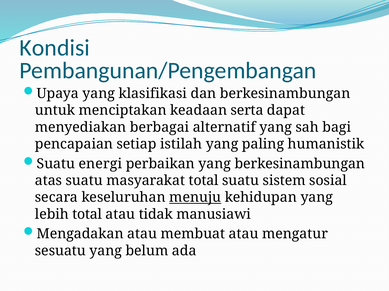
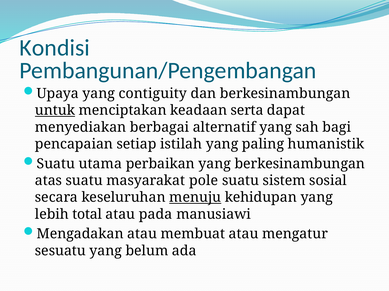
klasifikasi: klasifikasi -> contiguity (153, 94)
untuk underline: none -> present (55, 111)
energi: energi -> utama (100, 164)
masyarakat total: total -> pole (204, 181)
tidak: tidak -> pada (156, 215)
